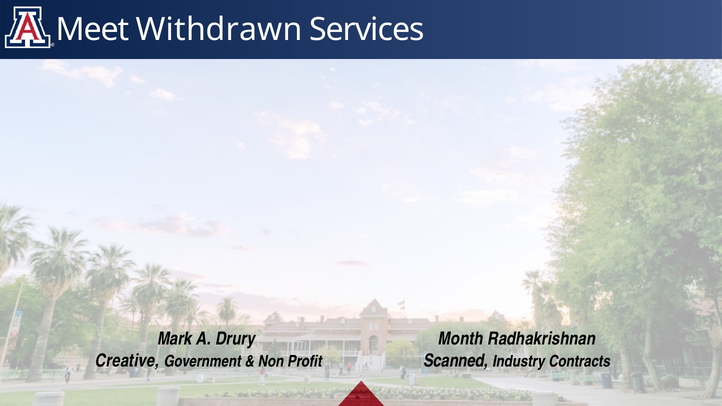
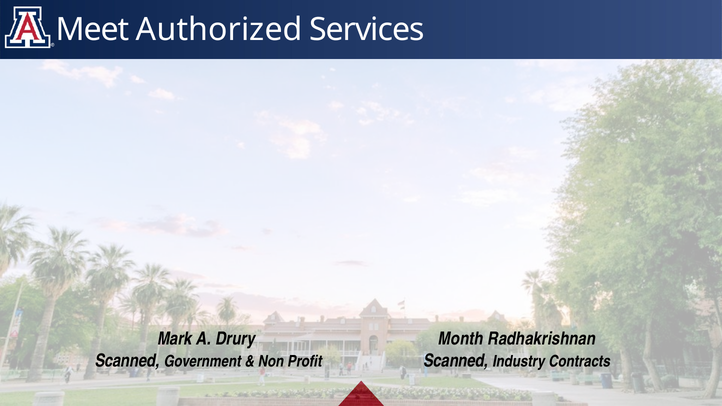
Withdrawn: Withdrawn -> Authorized (219, 29)
Creative: Creative -> Scanned (127, 361)
